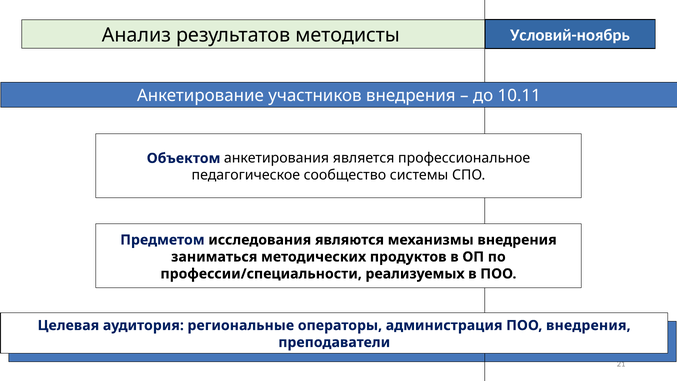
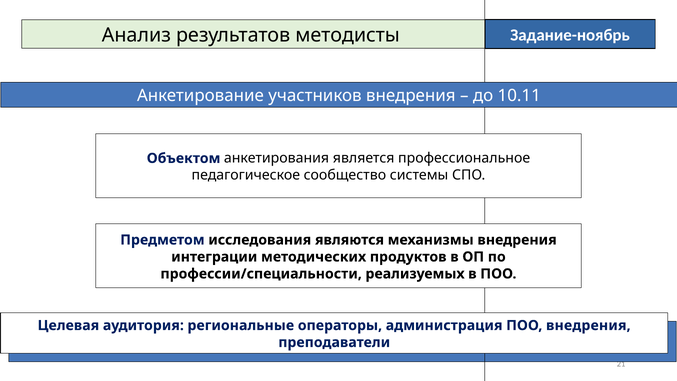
Условий-ноябрь: Условий-ноябрь -> Задание-ноябрь (570, 35)
заниматься: заниматься -> интеграции (214, 257)
